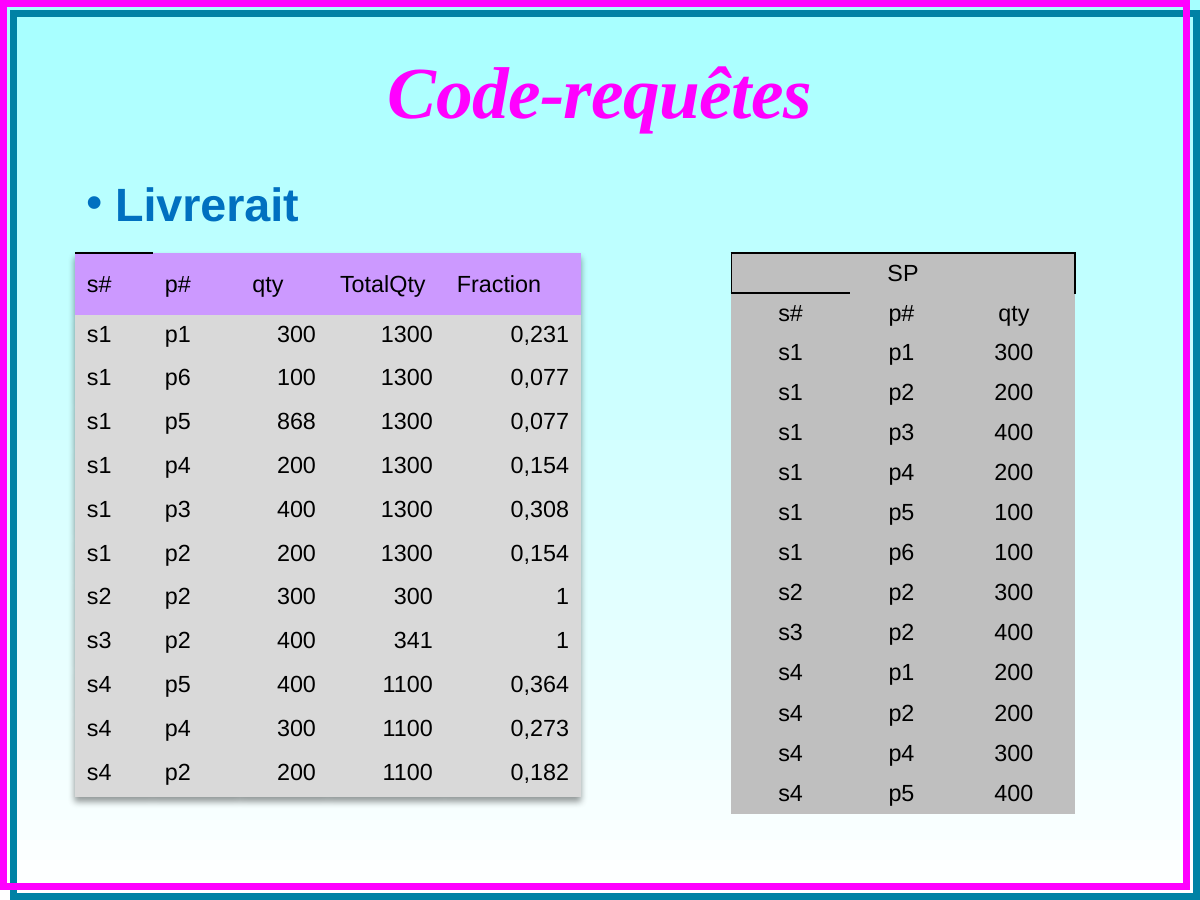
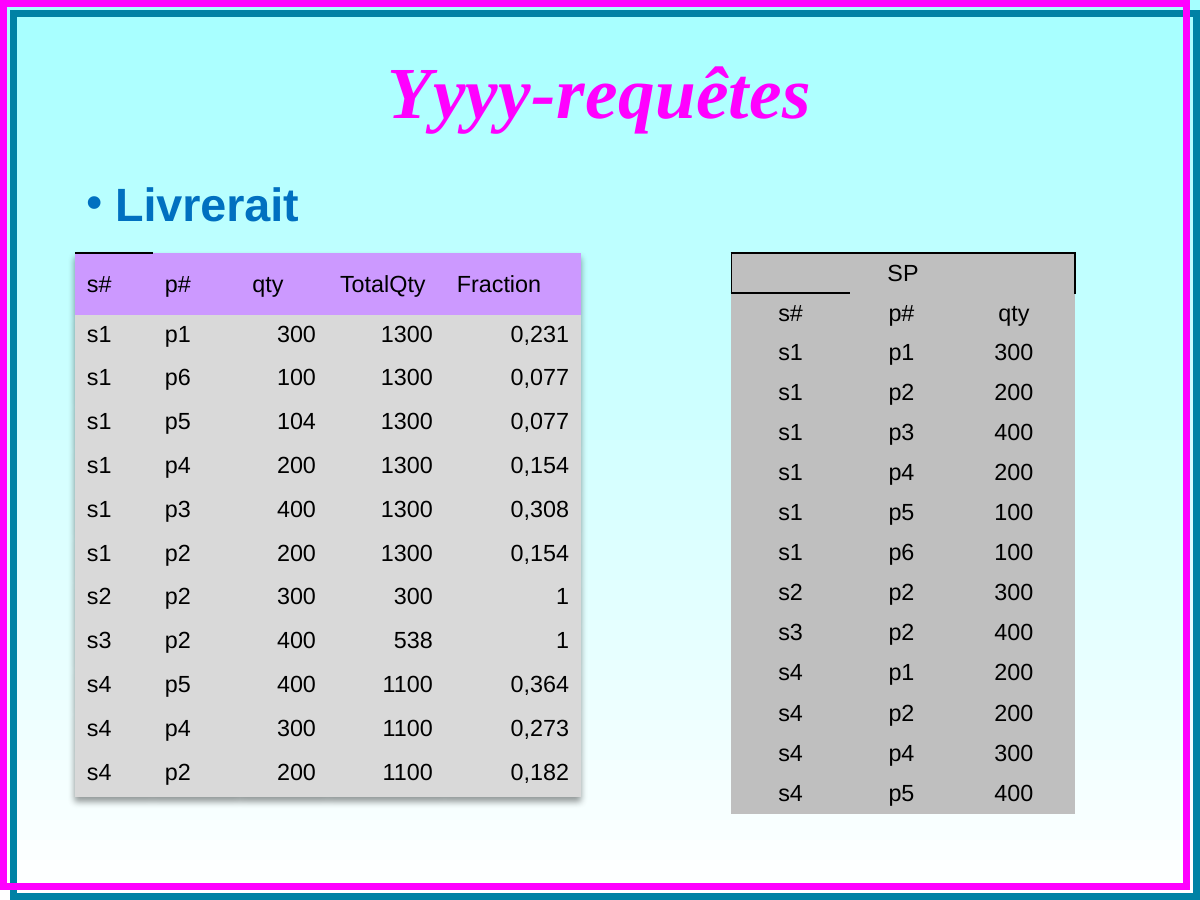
Code-requêtes: Code-requêtes -> Yyyy-requêtes (599, 94)
868: 868 -> 104 (297, 422)
341: 341 -> 538 (413, 641)
